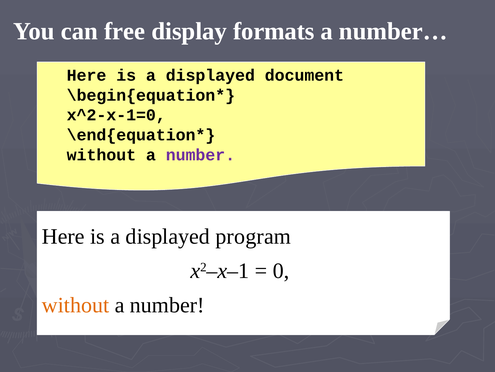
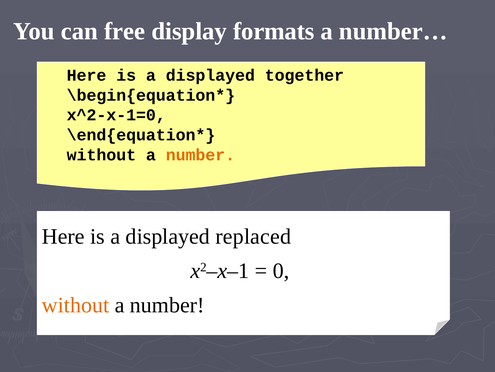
document: document -> together (304, 75)
number colour: purple -> orange (200, 155)
program: program -> replaced (253, 236)
